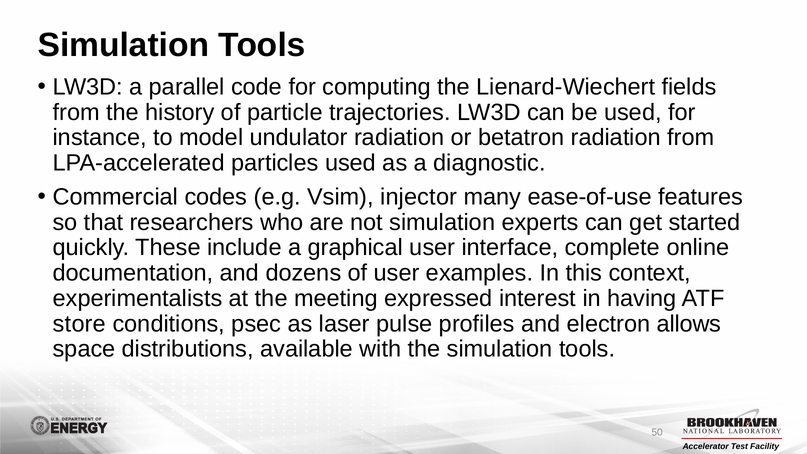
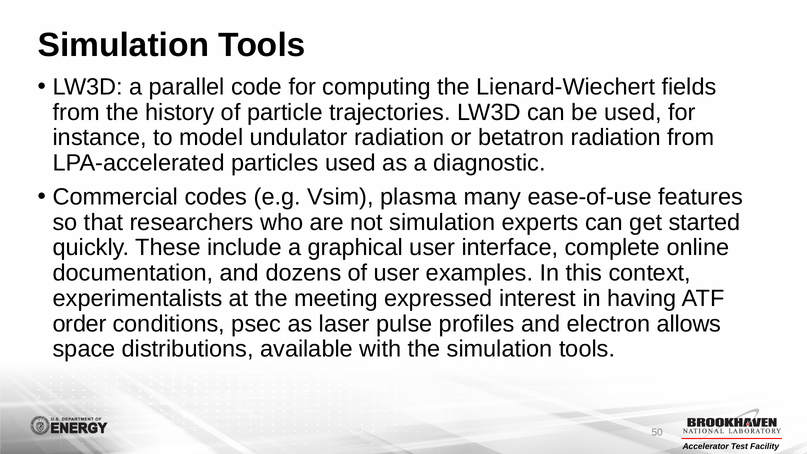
injector: injector -> plasma (419, 197)
store: store -> order (80, 324)
